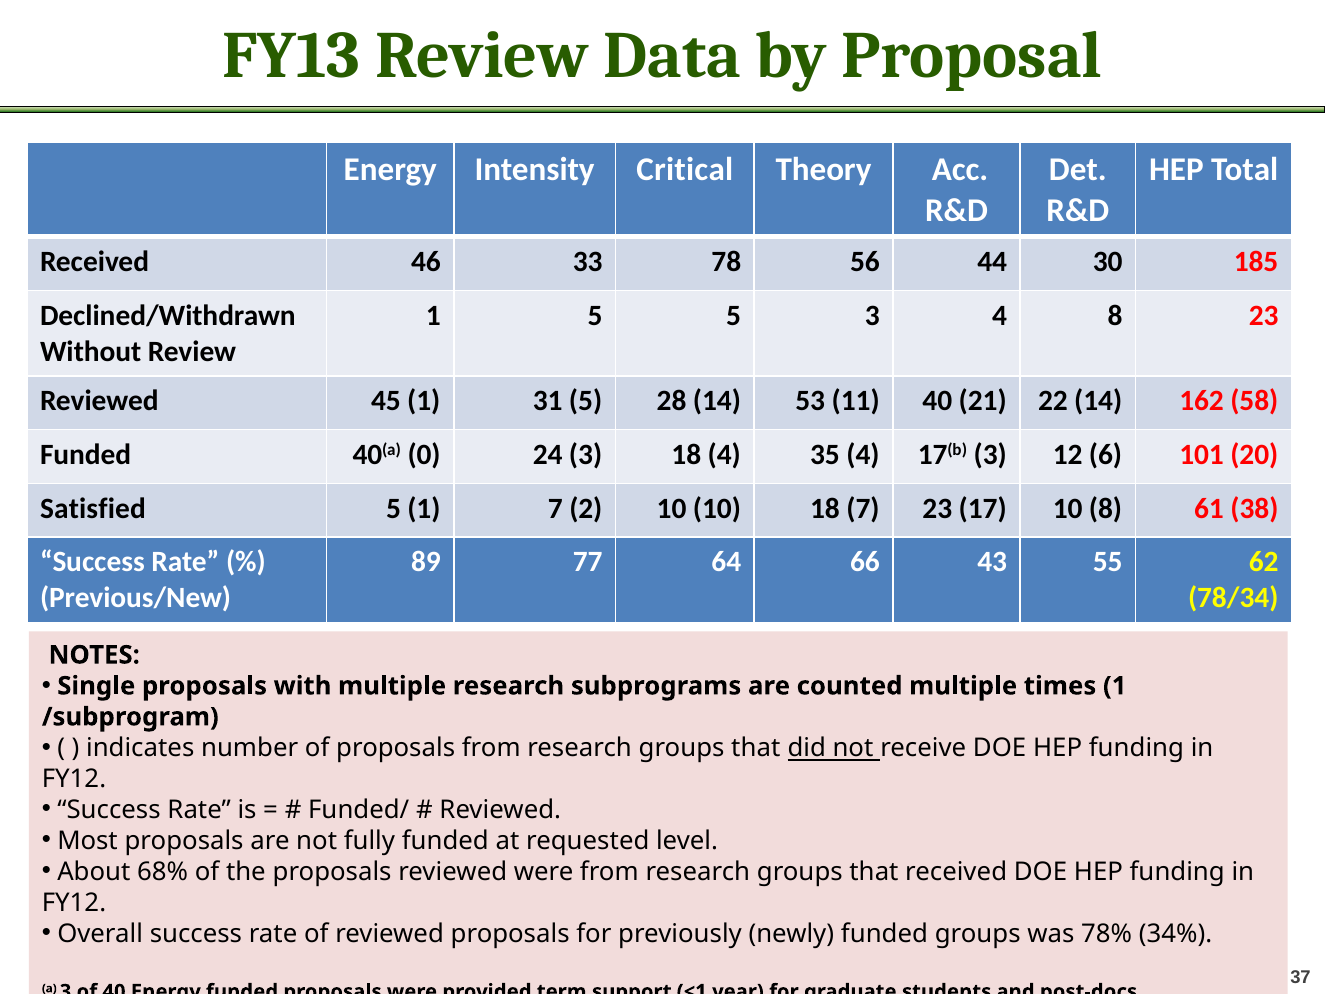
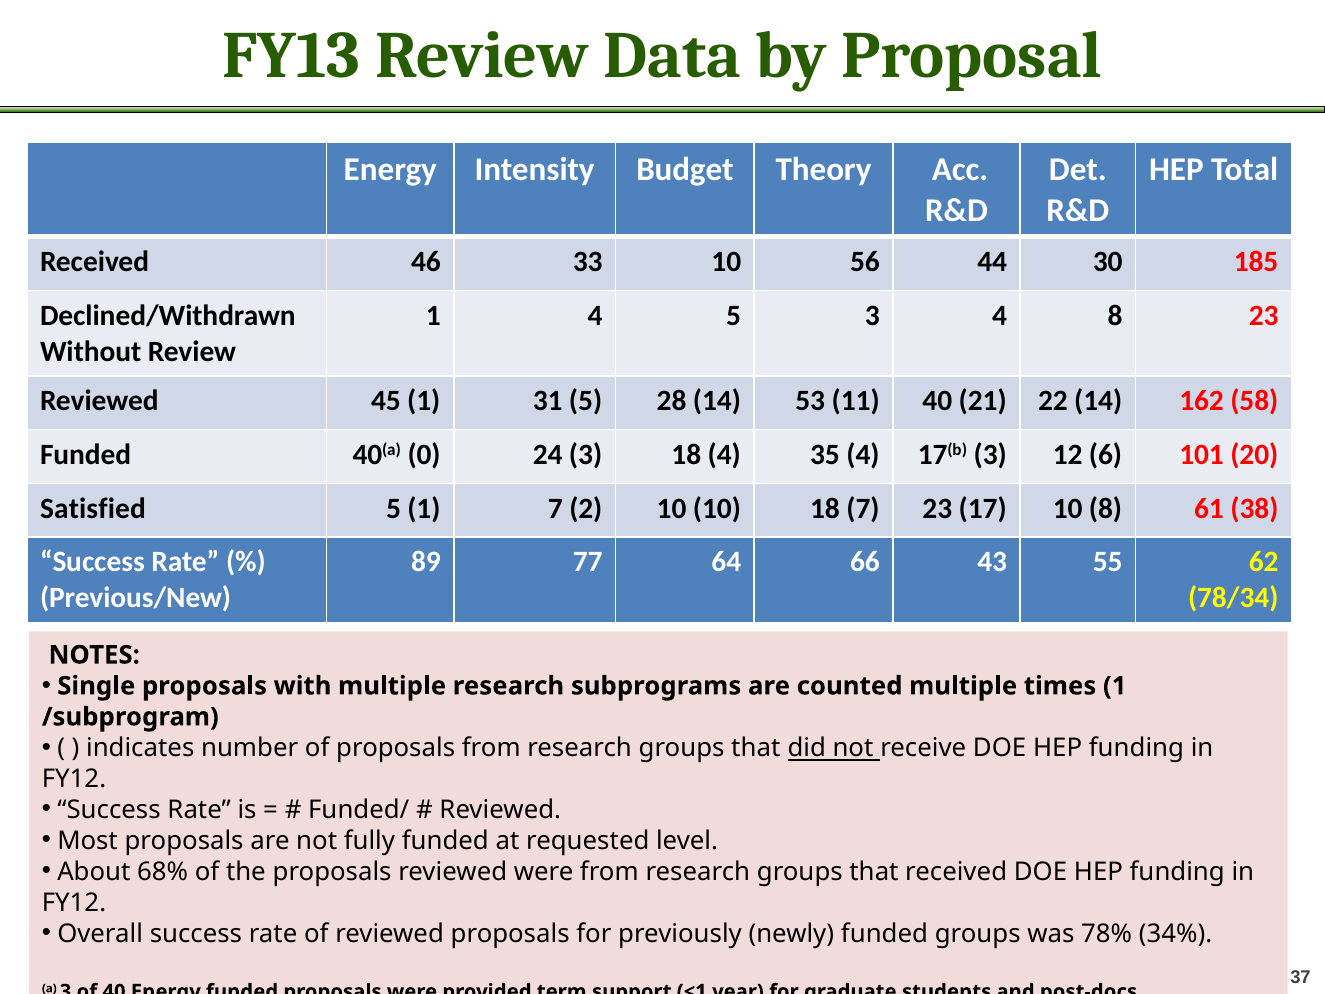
Critical: Critical -> Budget (685, 170)
33 78: 78 -> 10 (726, 262)
1 5: 5 -> 4 (595, 315)
